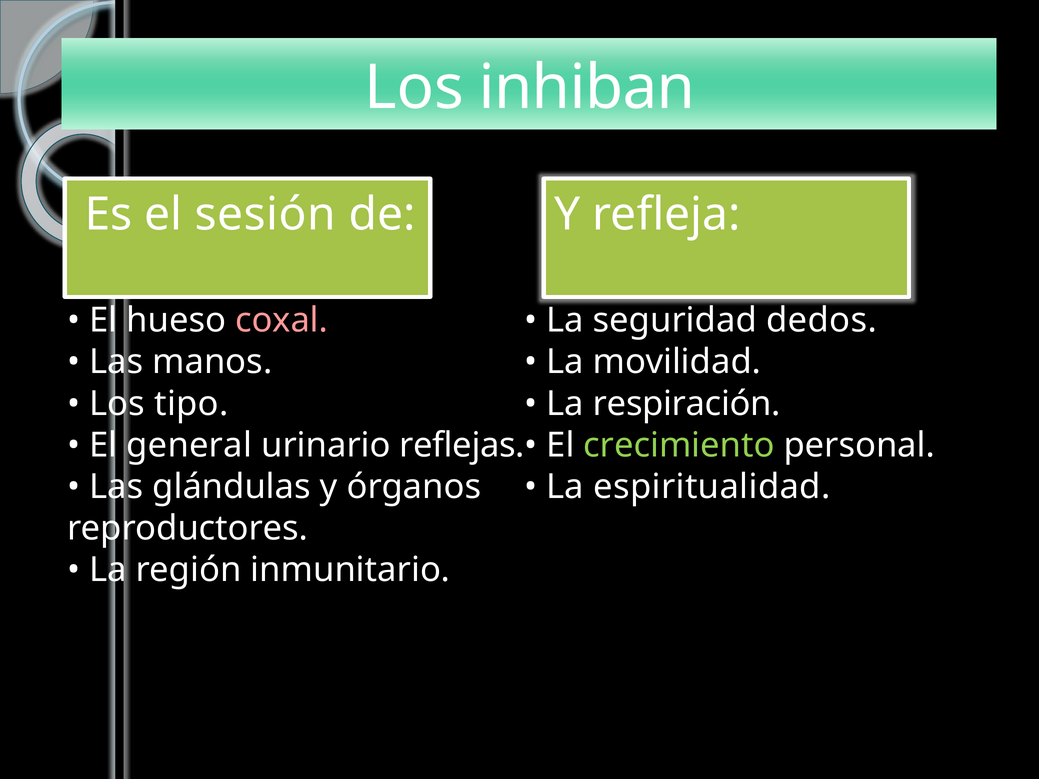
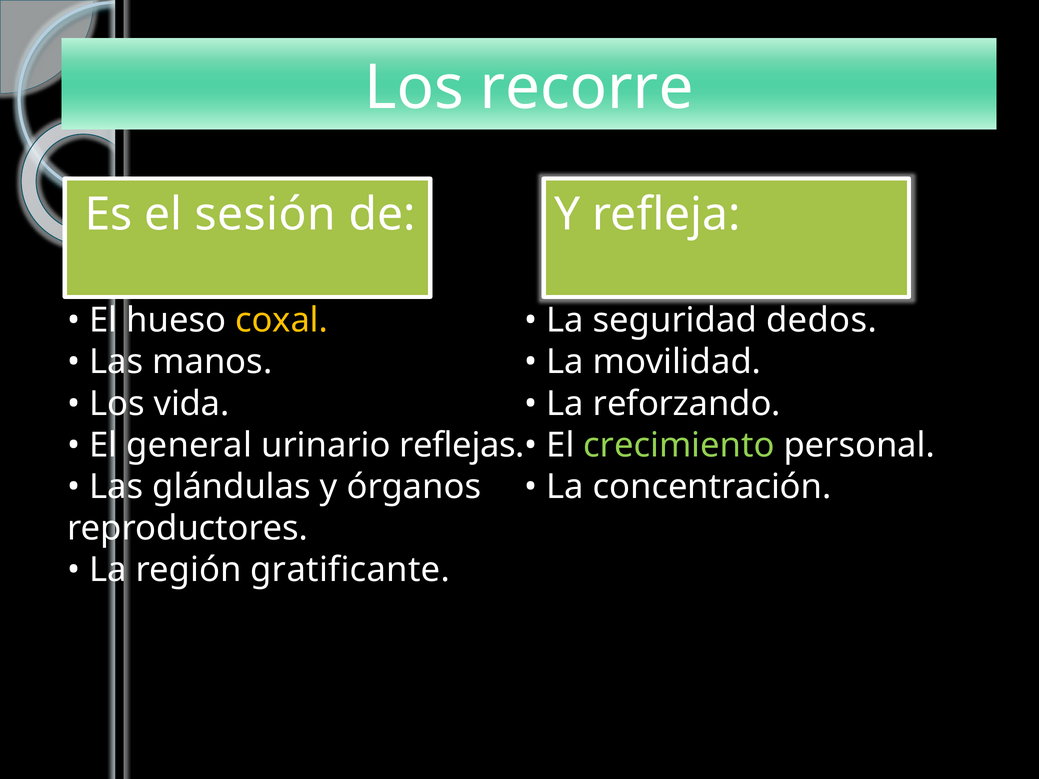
inhiban: inhiban -> recorre (587, 88)
coxal colour: pink -> yellow (282, 321)
tipo: tipo -> vida (192, 404)
respiración: respiración -> reforzando (687, 404)
espiritualidad: espiritualidad -> concentración (712, 487)
inmunitario: inmunitario -> gratificante (350, 570)
